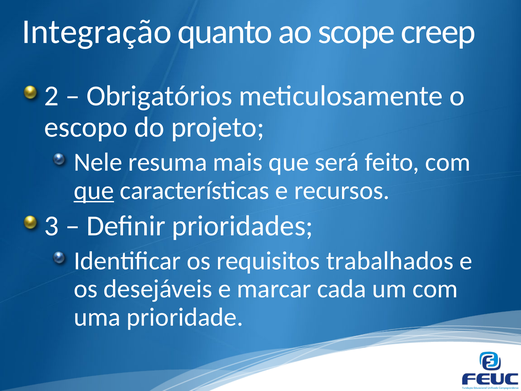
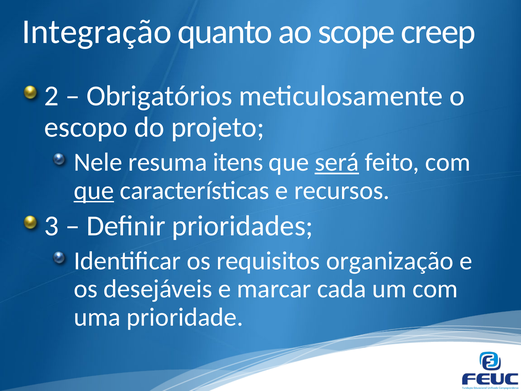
mais: mais -> itens (238, 162)
será underline: none -> present (337, 162)
trabalhados: trabalhados -> organização (390, 261)
